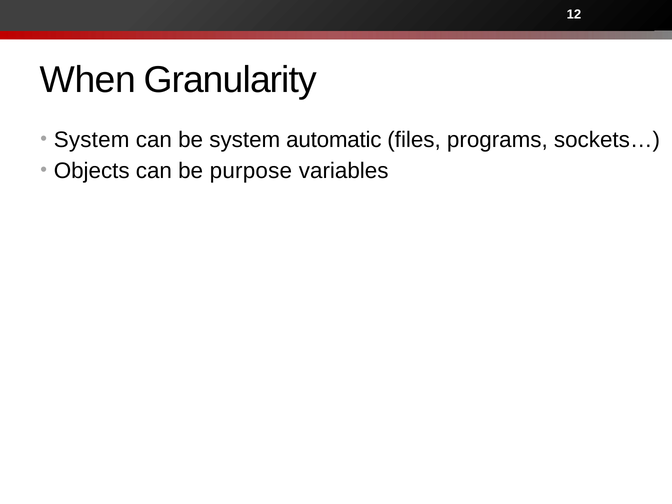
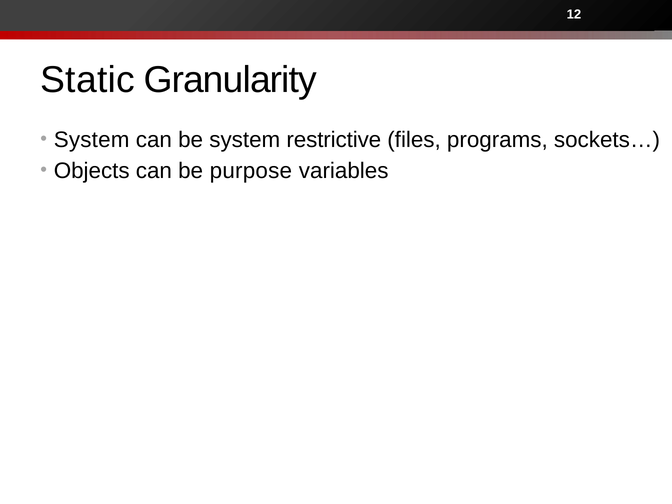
When: When -> Static (88, 80)
automatic: automatic -> restrictive (334, 140)
